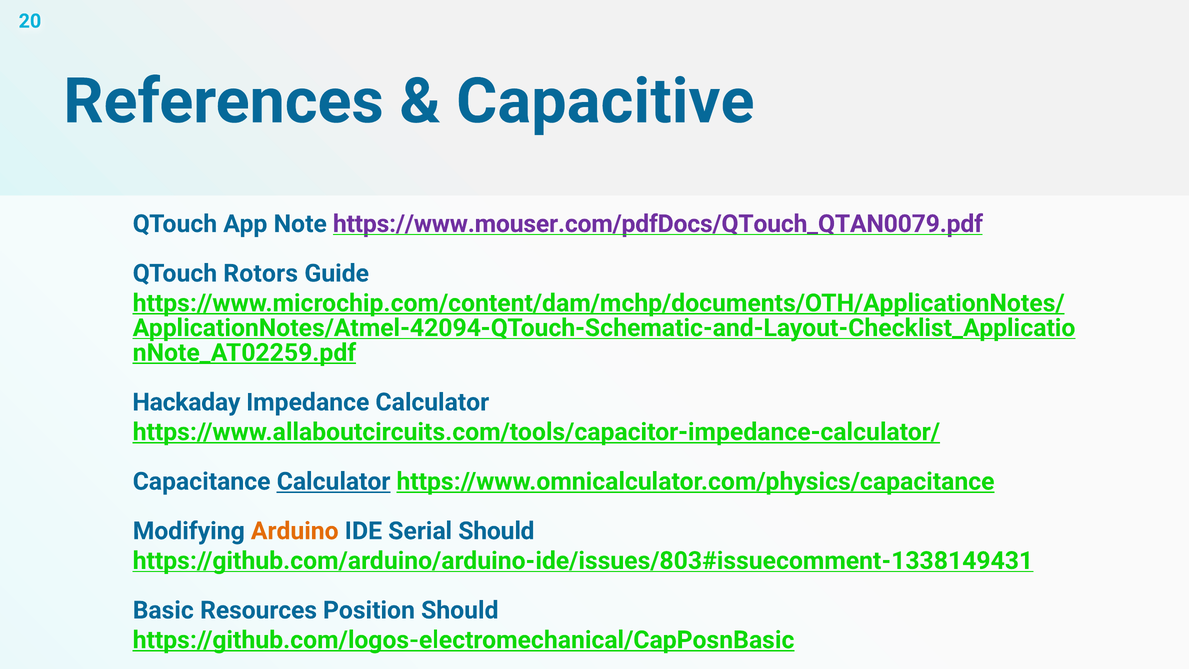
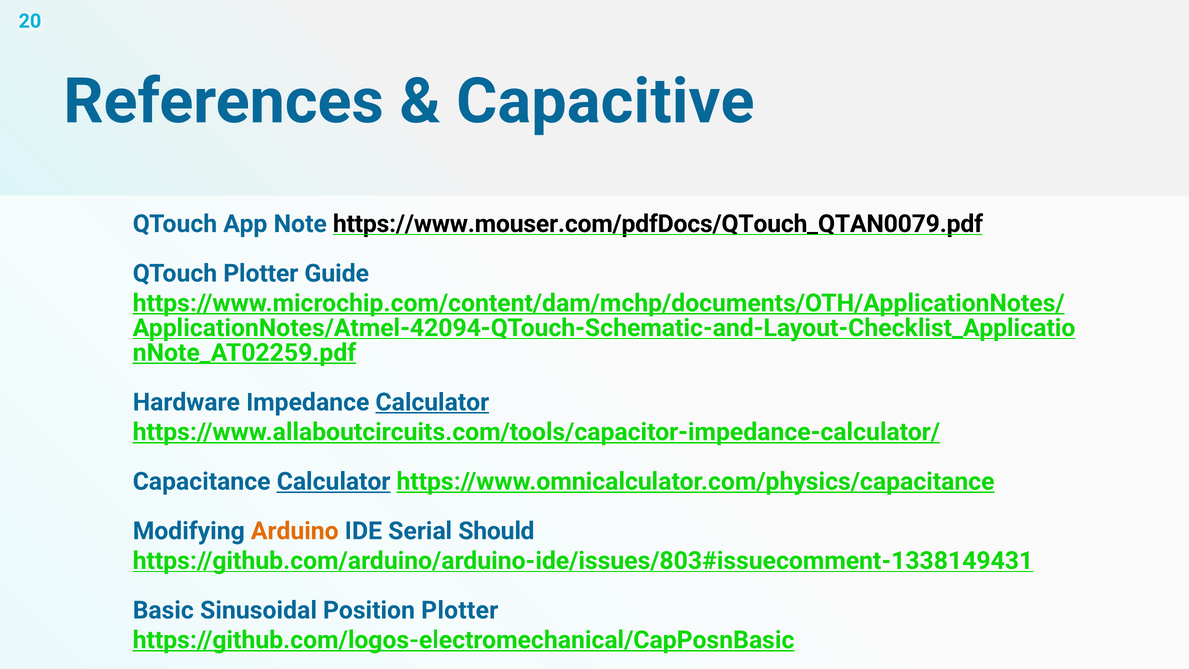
https://www.mouser.com/pdfDocs/QTouch_QTAN0079.pdf colour: purple -> black (658, 224)
QTouch Rotors: Rotors -> Plotter (261, 273)
Hackaday: Hackaday -> Hardware (186, 402)
Calculator underline: none -> present (432, 402)
Resources: Resources -> Sinusoidal (258, 610)
Position Should: Should -> Plotter (460, 610)
